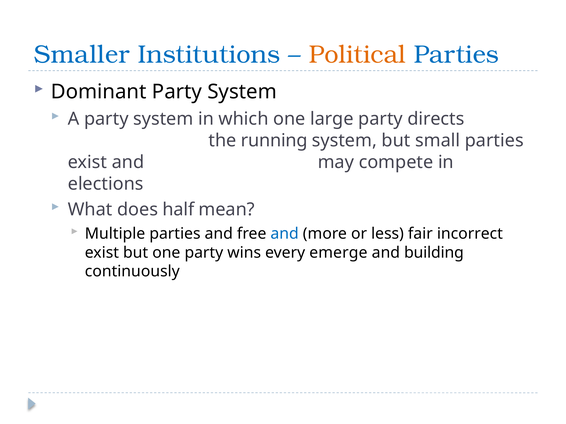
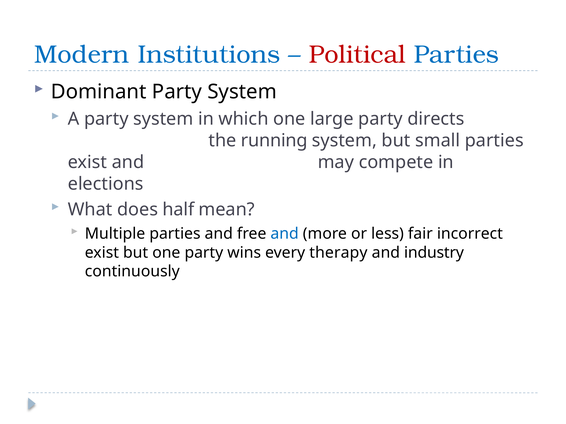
Smaller: Smaller -> Modern (82, 55)
Political colour: orange -> red (357, 55)
emerge: emerge -> therapy (338, 253)
building: building -> industry (434, 253)
